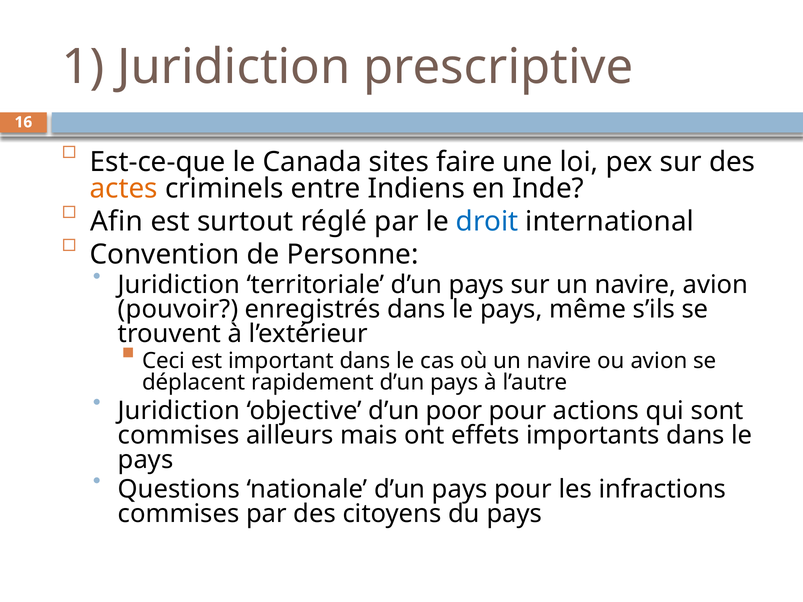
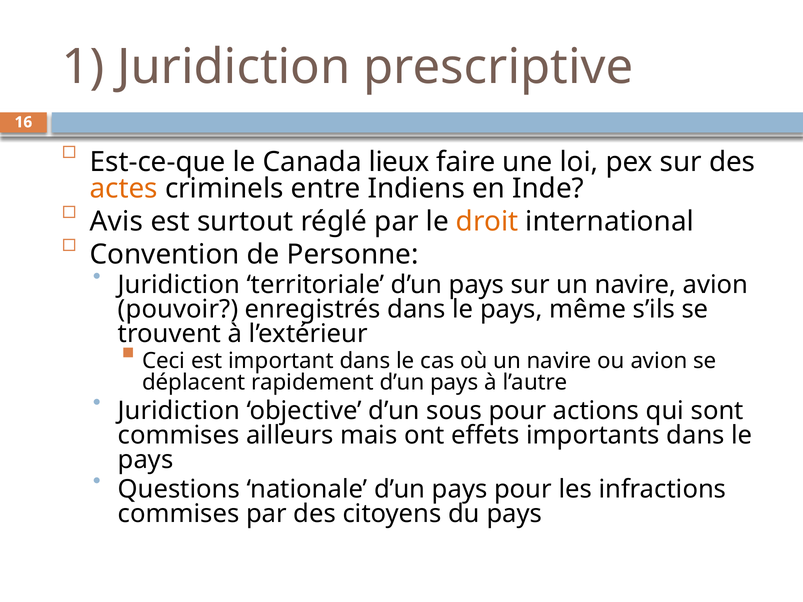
sites: sites -> lieux (399, 162)
Afin: Afin -> Avis (117, 222)
droit colour: blue -> orange (487, 222)
poor: poor -> sous (454, 411)
